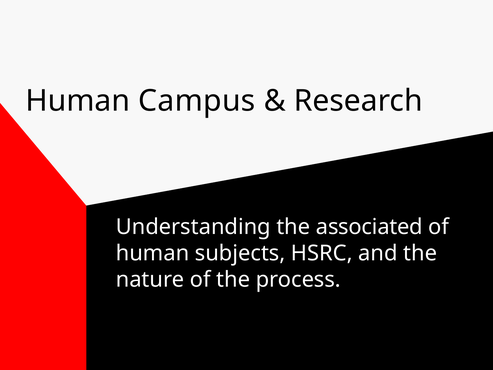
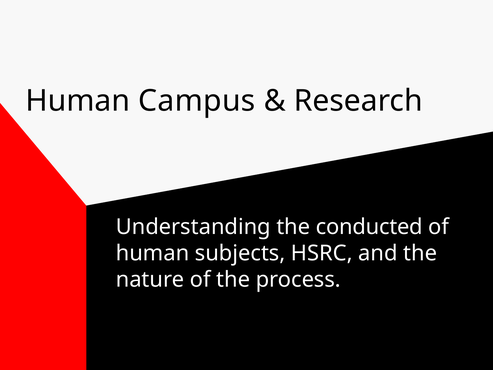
associated: associated -> conducted (369, 227)
